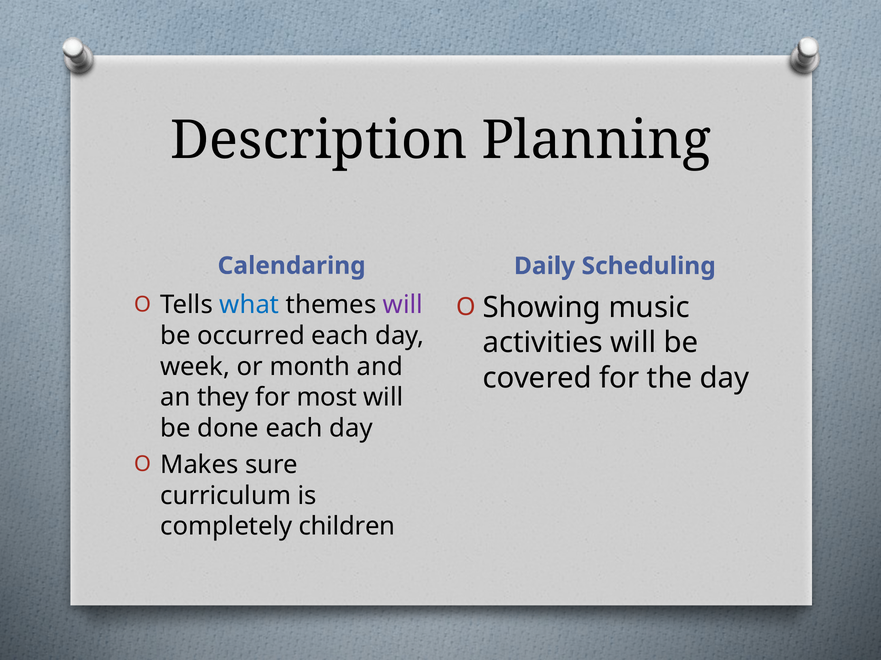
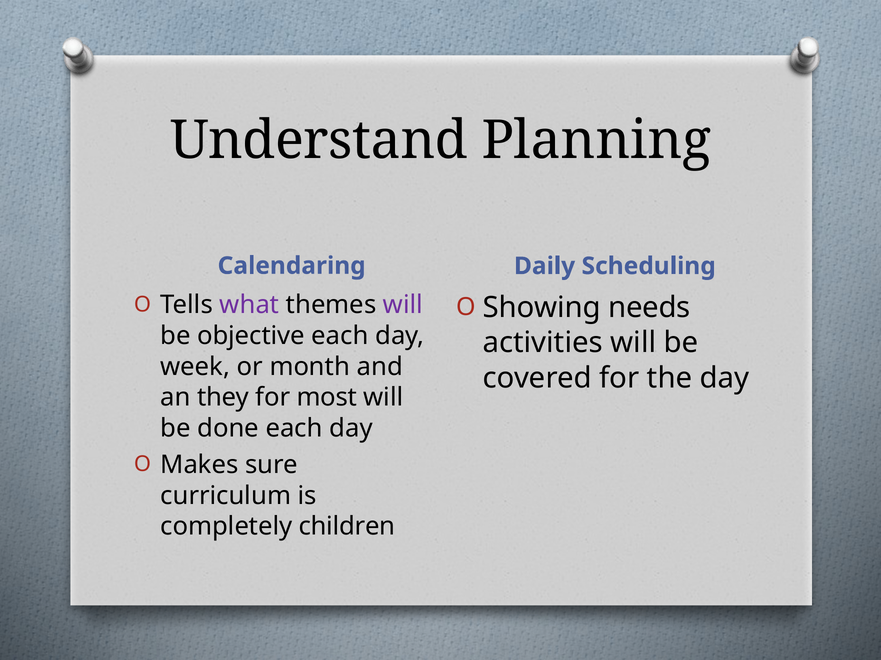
Description: Description -> Understand (319, 140)
what colour: blue -> purple (249, 305)
music: music -> needs (649, 308)
occurred: occurred -> objective (251, 336)
